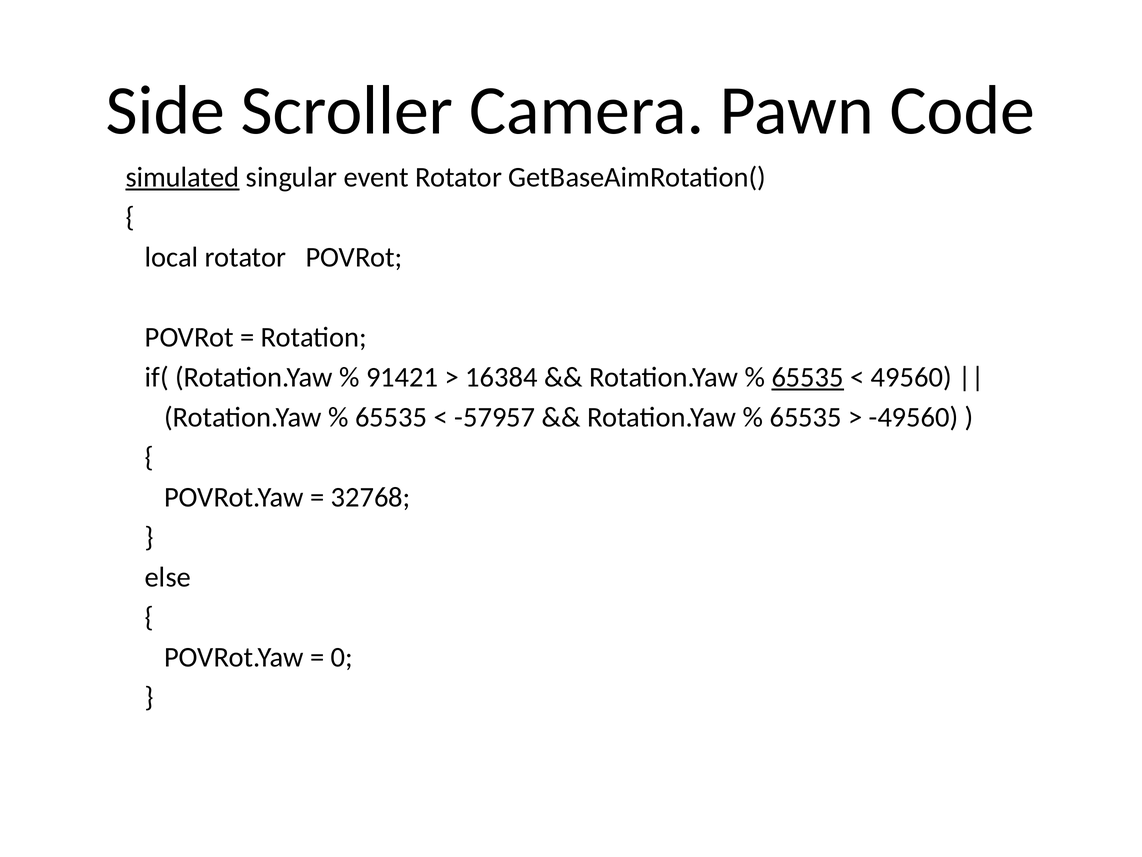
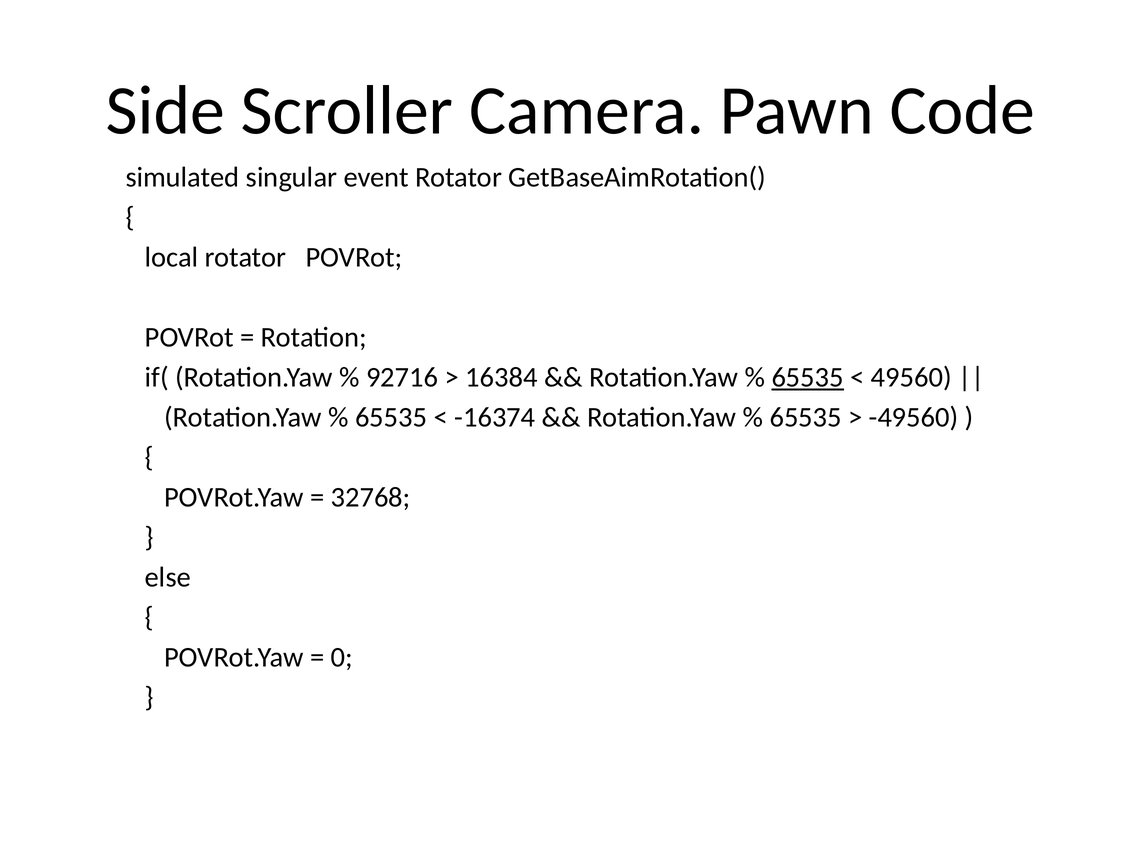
simulated underline: present -> none (183, 177)
91421: 91421 -> 92716 (402, 377)
-57957: -57957 -> -16374 (495, 417)
